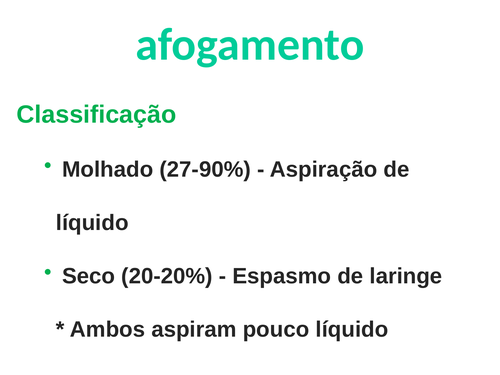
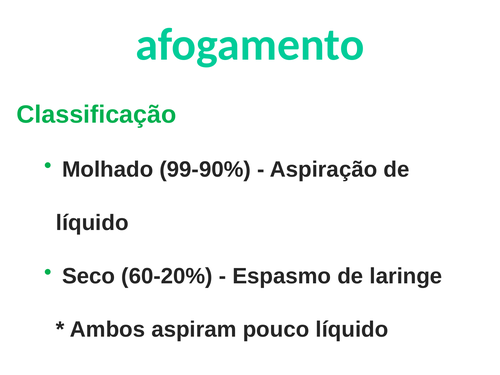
27-90%: 27-90% -> 99-90% (205, 169)
20-20%: 20-20% -> 60-20% (167, 276)
